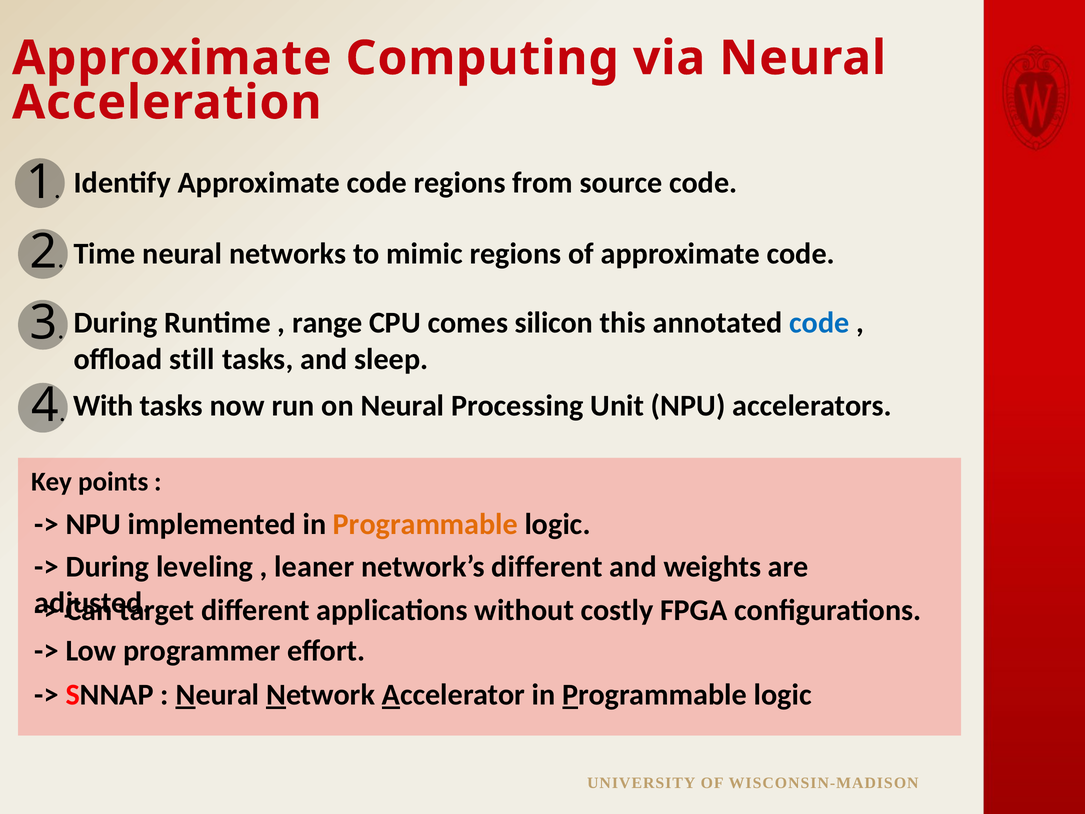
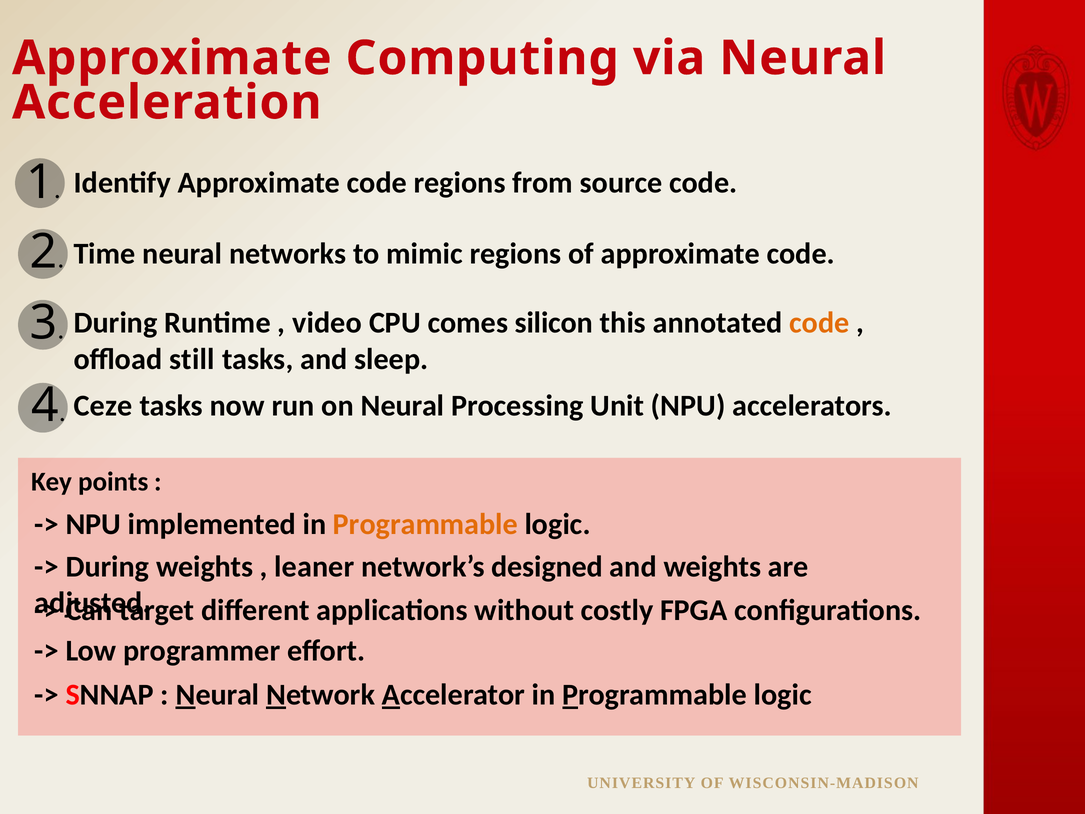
range: range -> video (327, 323)
code colour: blue -> orange (819, 323)
With: With -> Ceze (103, 406)
During leveling: leveling -> weights (205, 566)
network’s different: different -> designed (547, 566)
